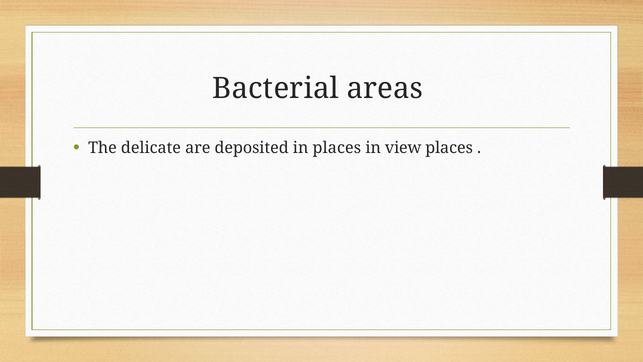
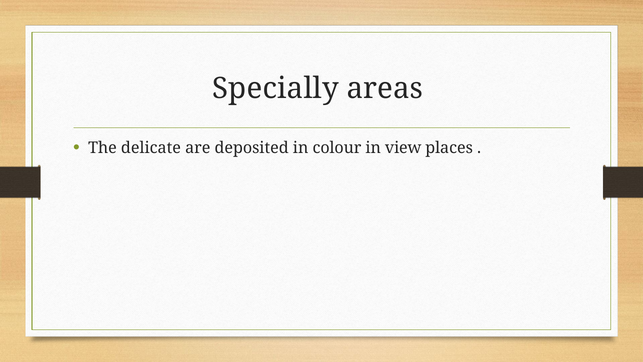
Bacterial: Bacterial -> Specially (276, 88)
in places: places -> colour (337, 148)
